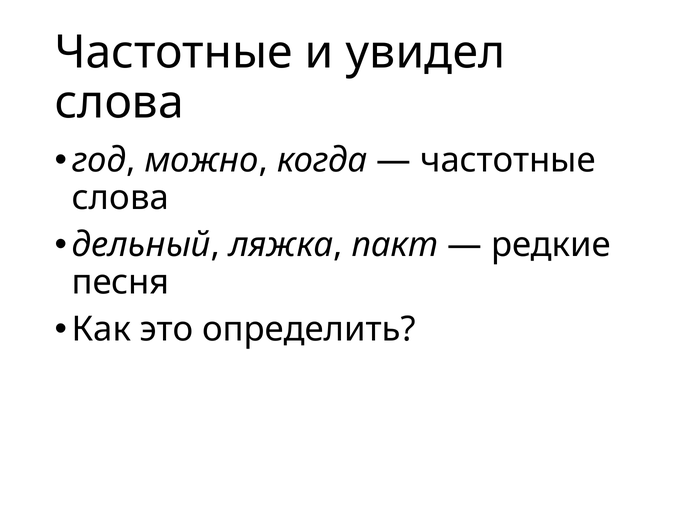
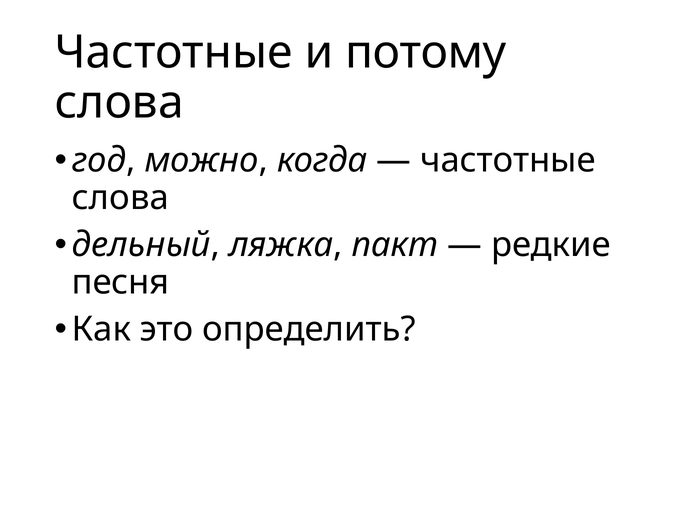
увидел: увидел -> потому (426, 53)
